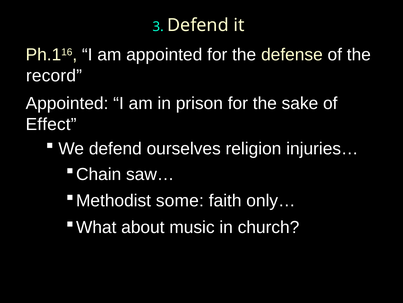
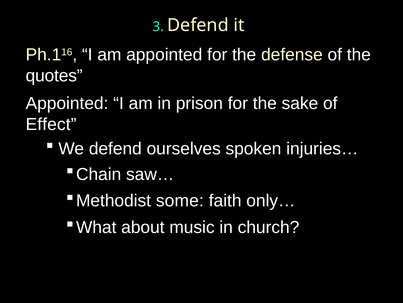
record: record -> quotes (54, 76)
religion: religion -> spoken (253, 148)
